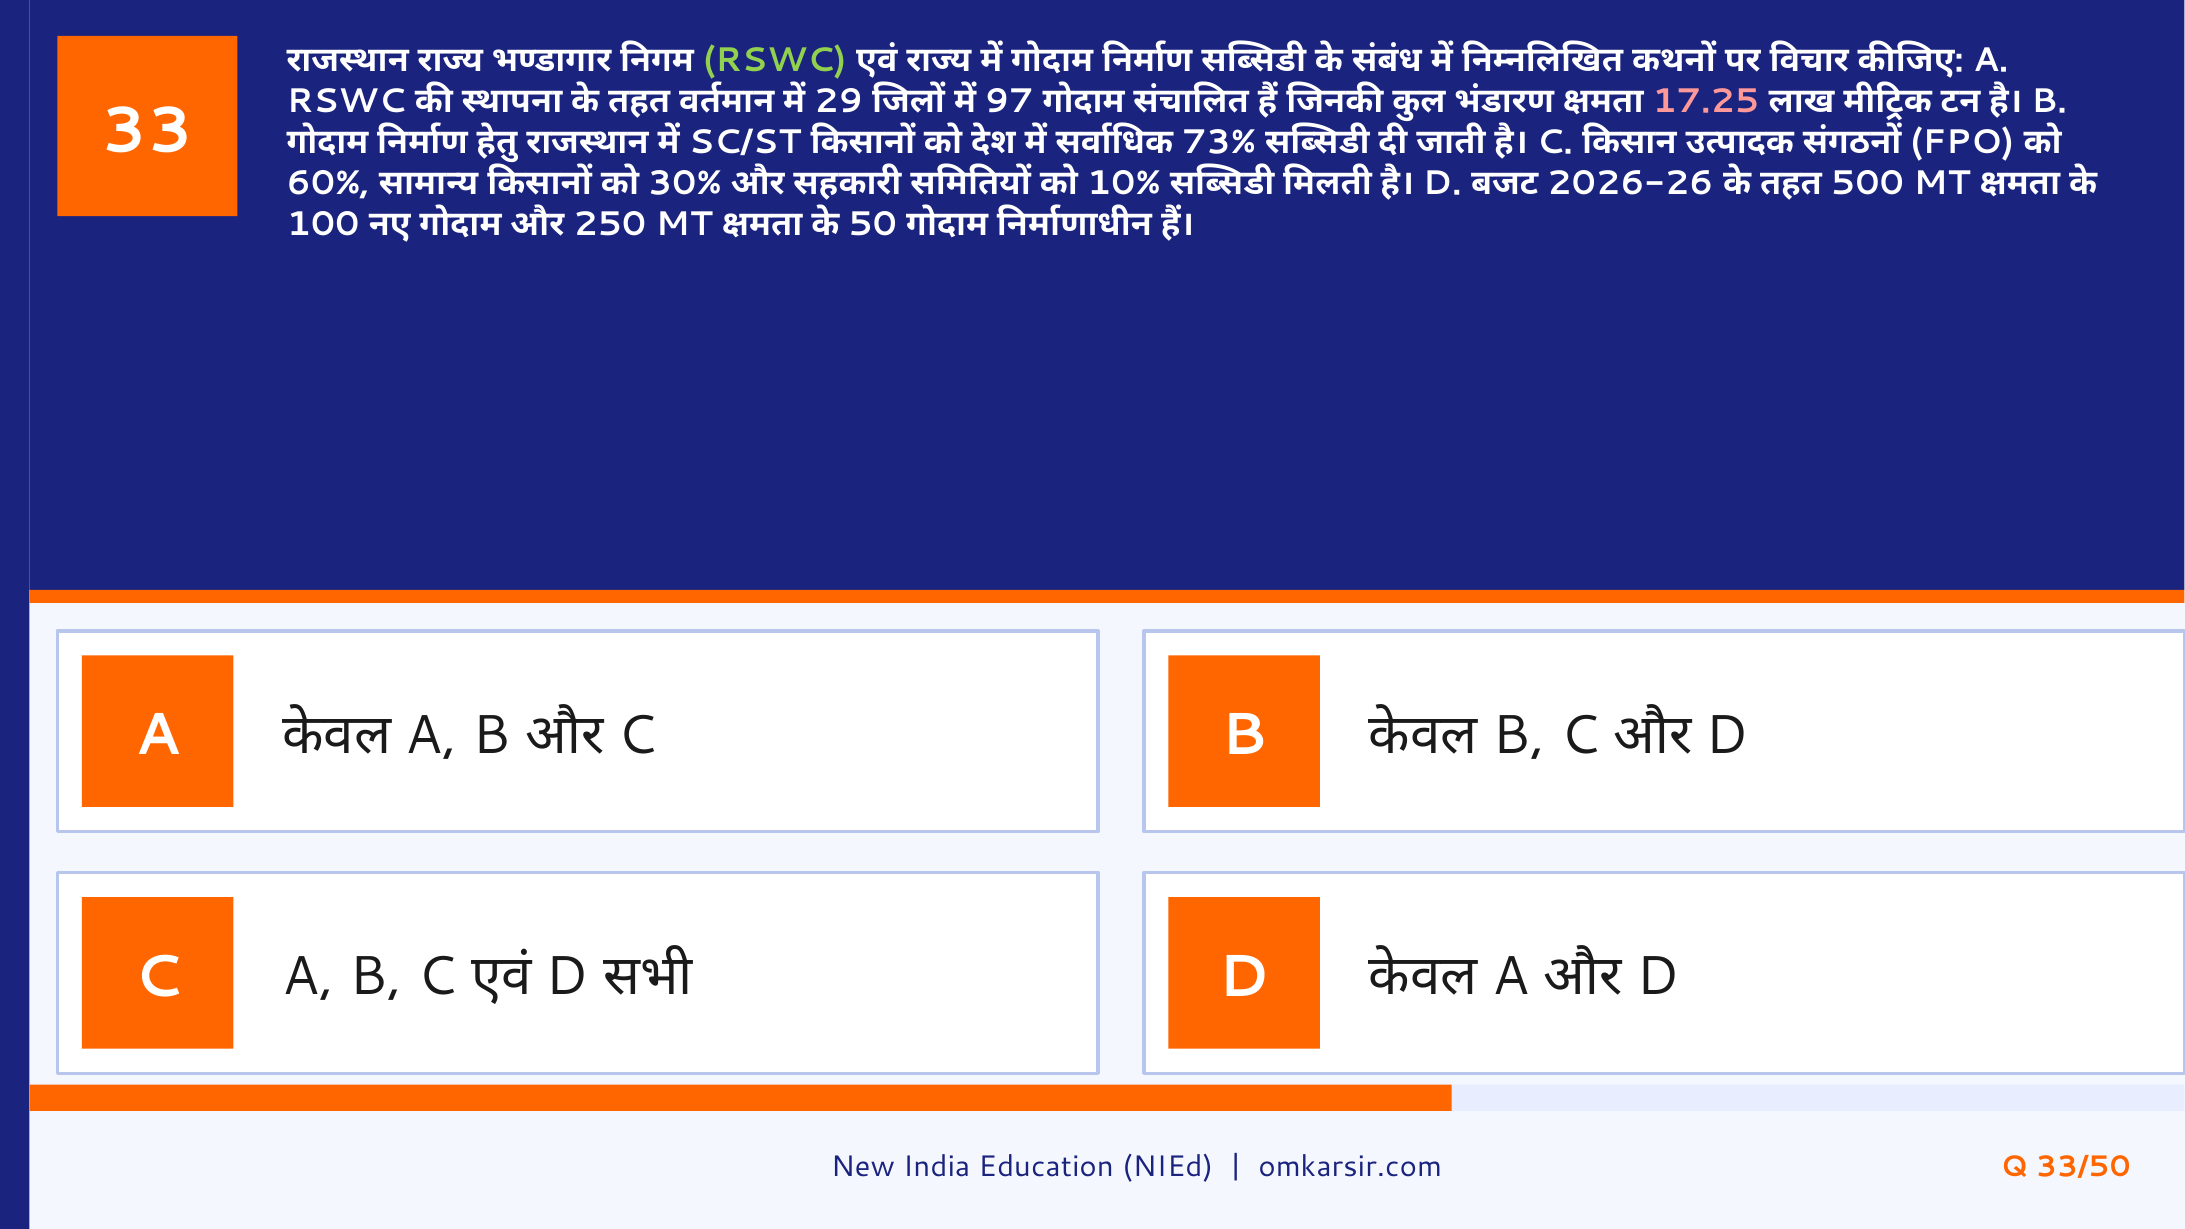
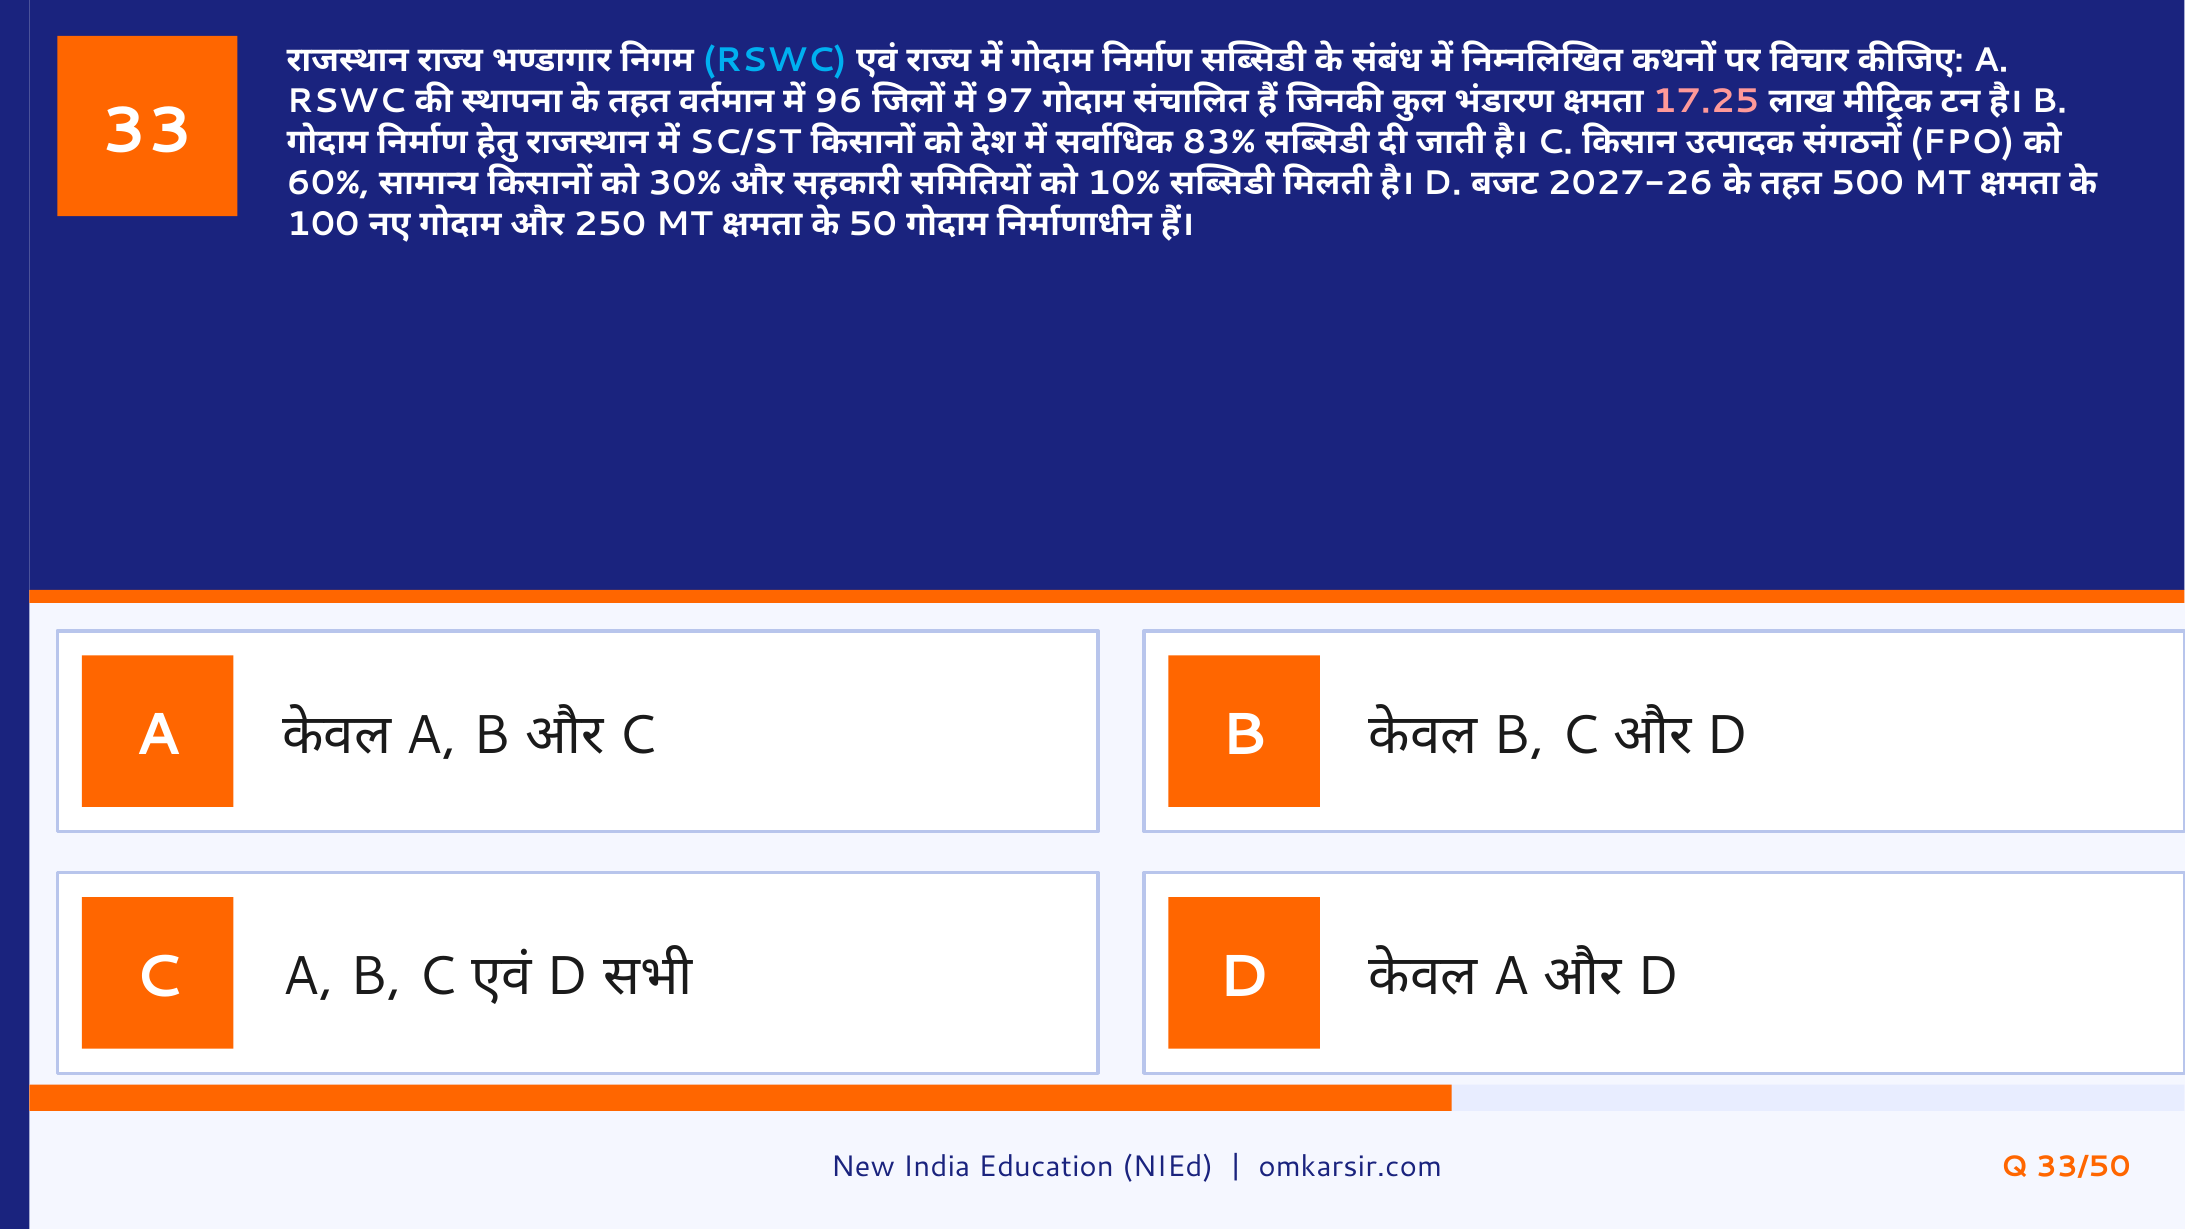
RSWC colour: light green -> light blue (775, 60)
29: 29 -> 96 (839, 101)
73%: 73% -> 83% (1219, 142)
2026-26: 2026-26 -> 2027-26 (1630, 183)
